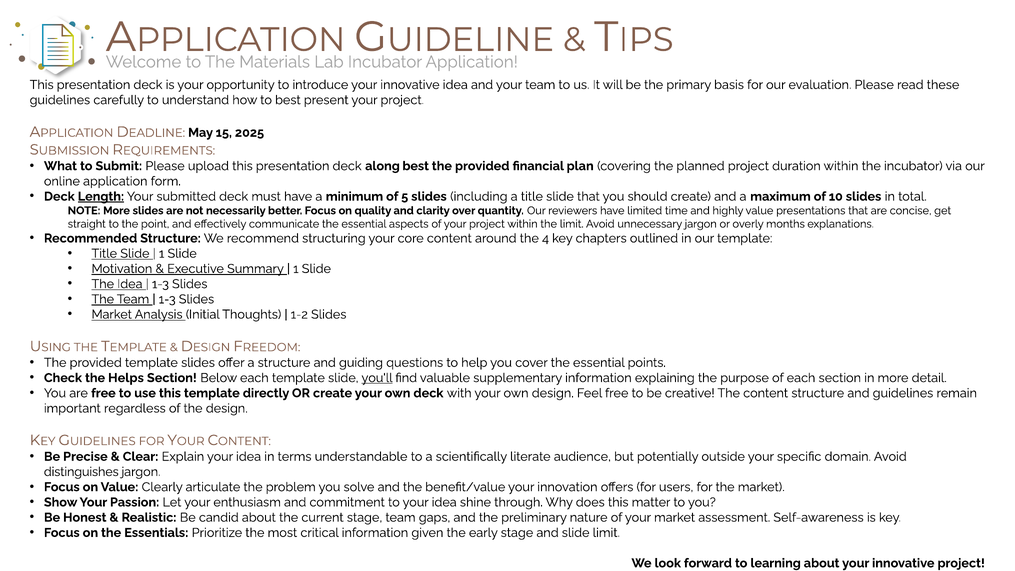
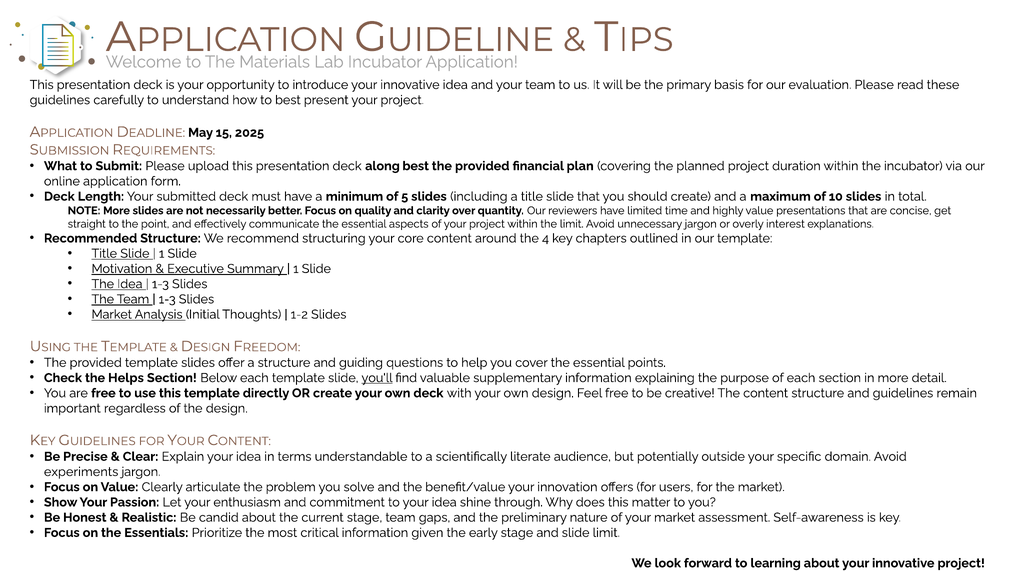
Length underline: present -> none (101, 196)
months: months -> interest (785, 224)
distinguishes: distinguishes -> experiments (81, 472)
